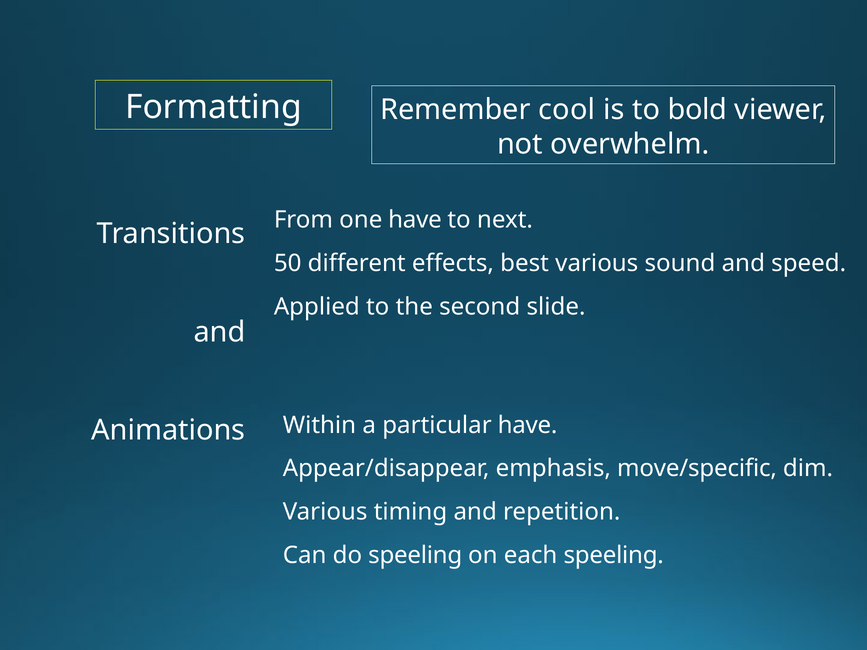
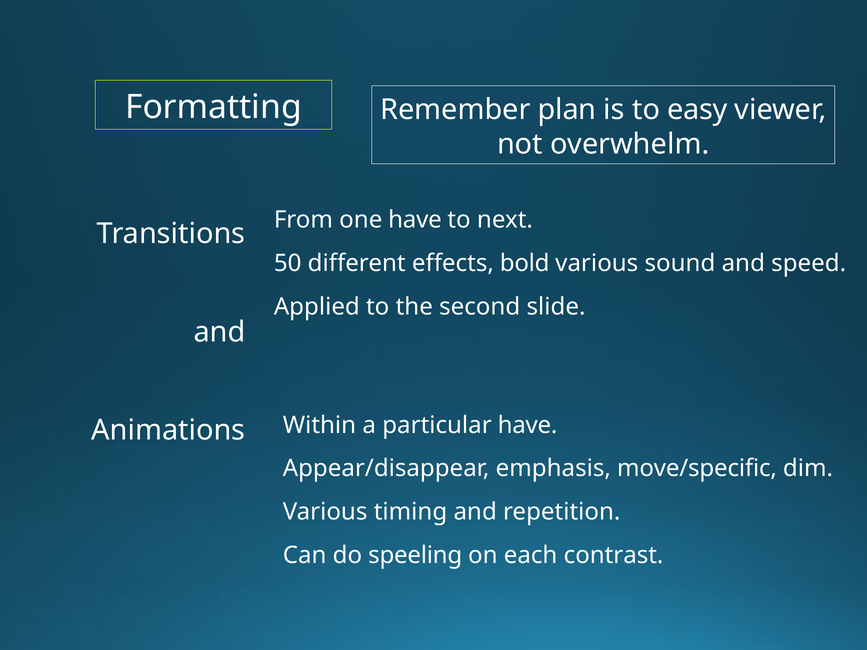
cool: cool -> plan (567, 110)
bold: bold -> easy (697, 110)
best: best -> bold (525, 263)
each speeling: speeling -> contrast (614, 555)
